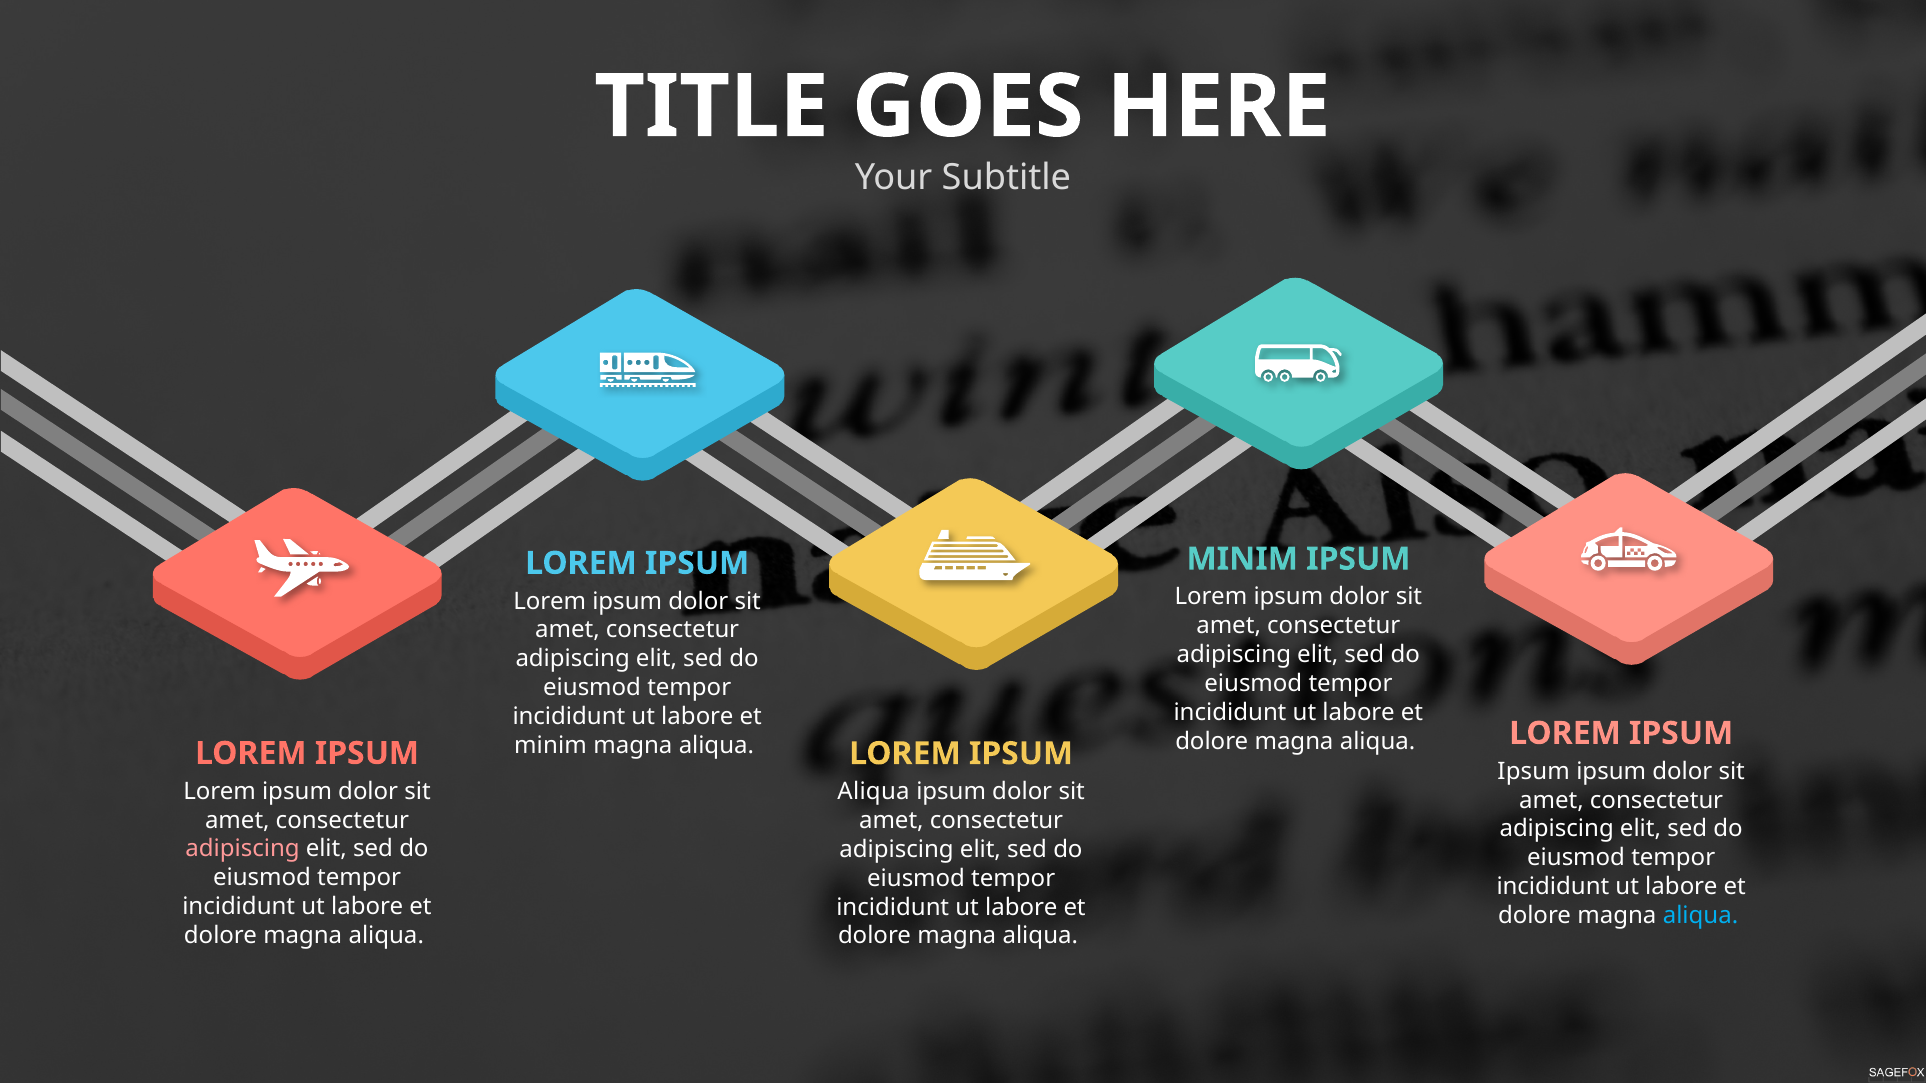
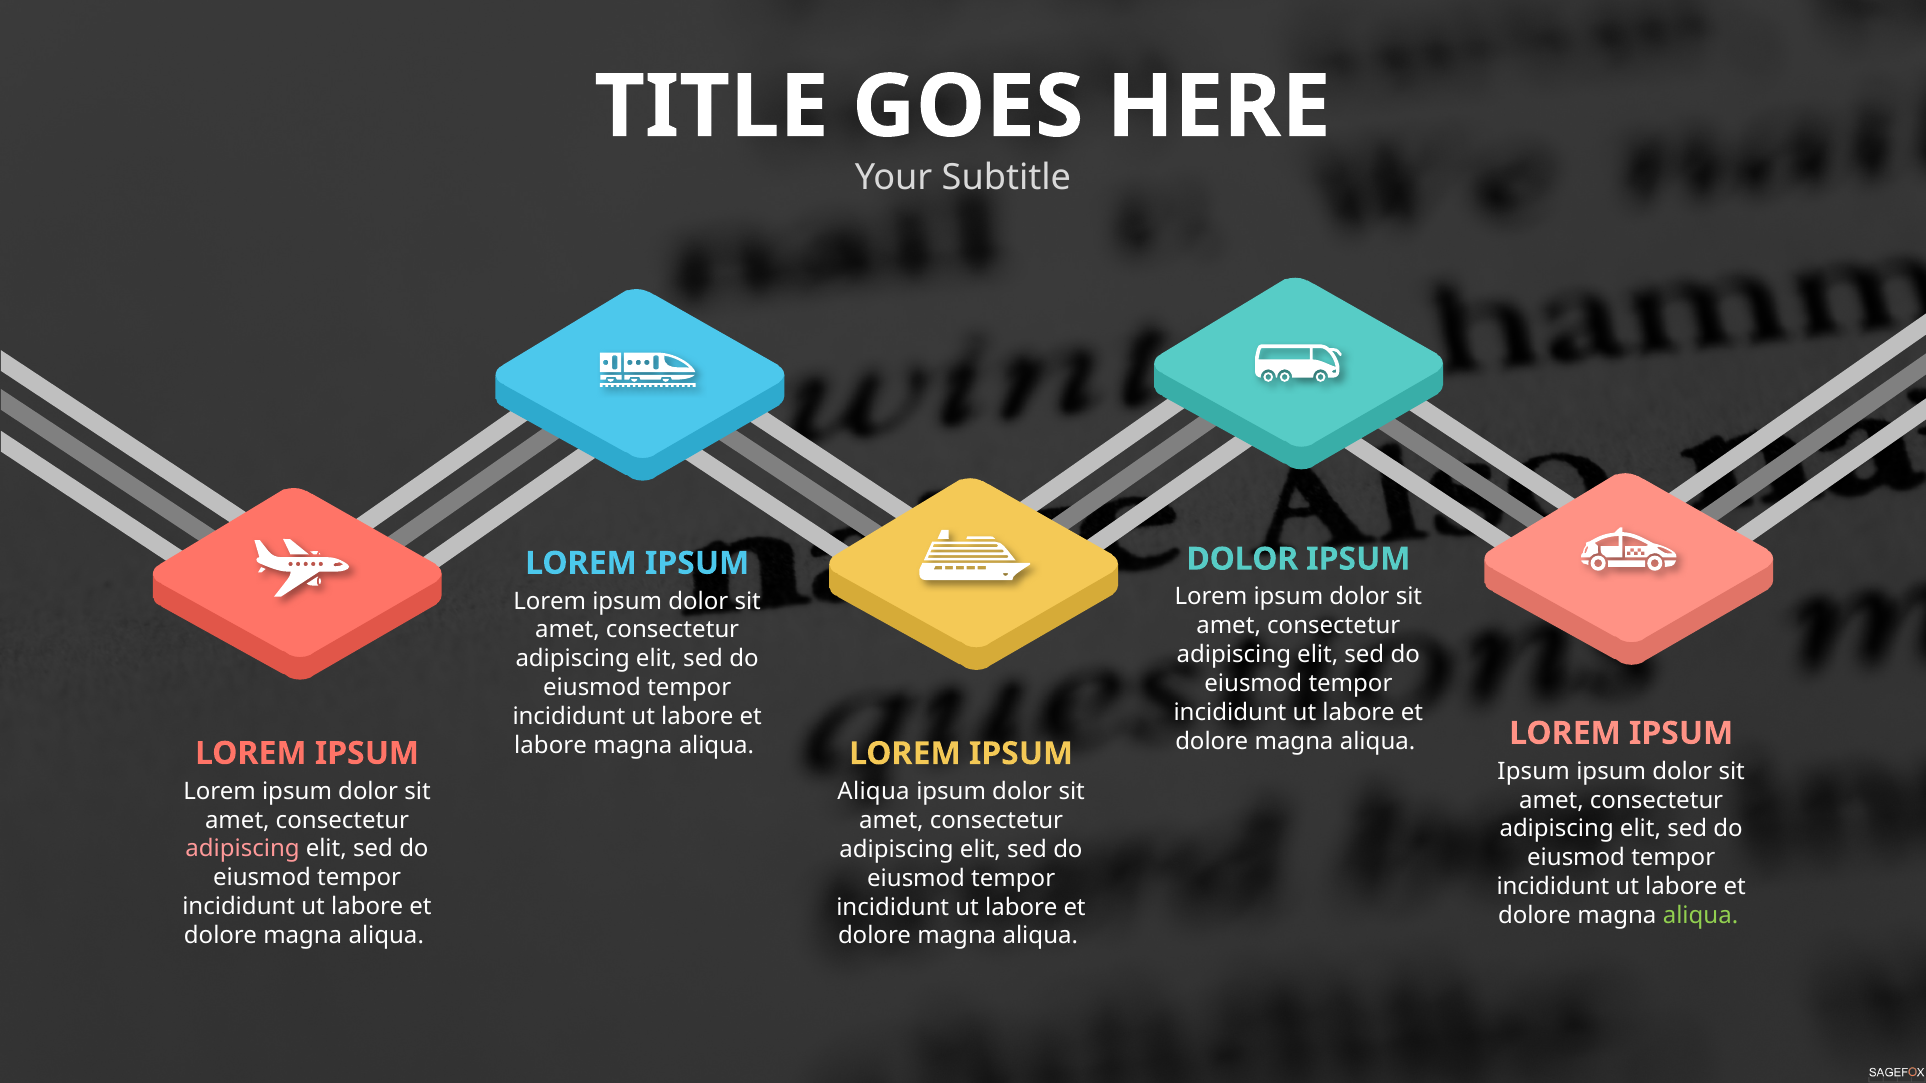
MINIM: MINIM -> DOLOR (1242, 559)
minim: minim -> labore (551, 746)
aliqua colour: light blue -> light green (1700, 916)
